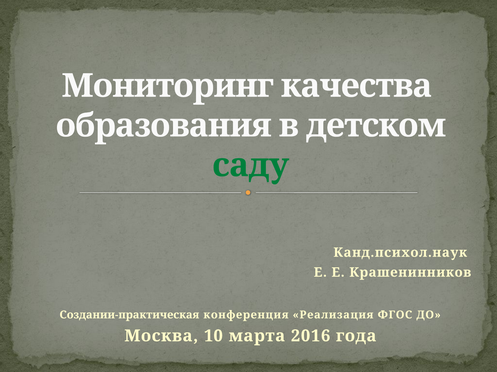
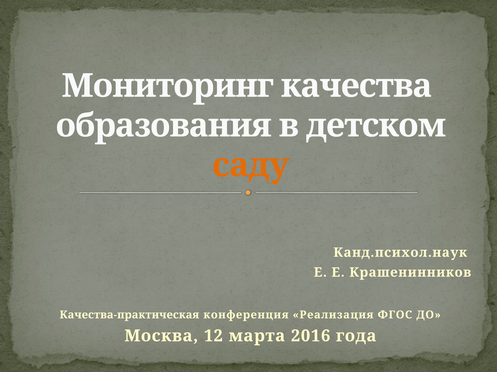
саду colour: green -> orange (251, 166)
Создании-практическая: Создании-практическая -> Качества-практическая (129, 315)
10: 10 -> 12 (213, 337)
